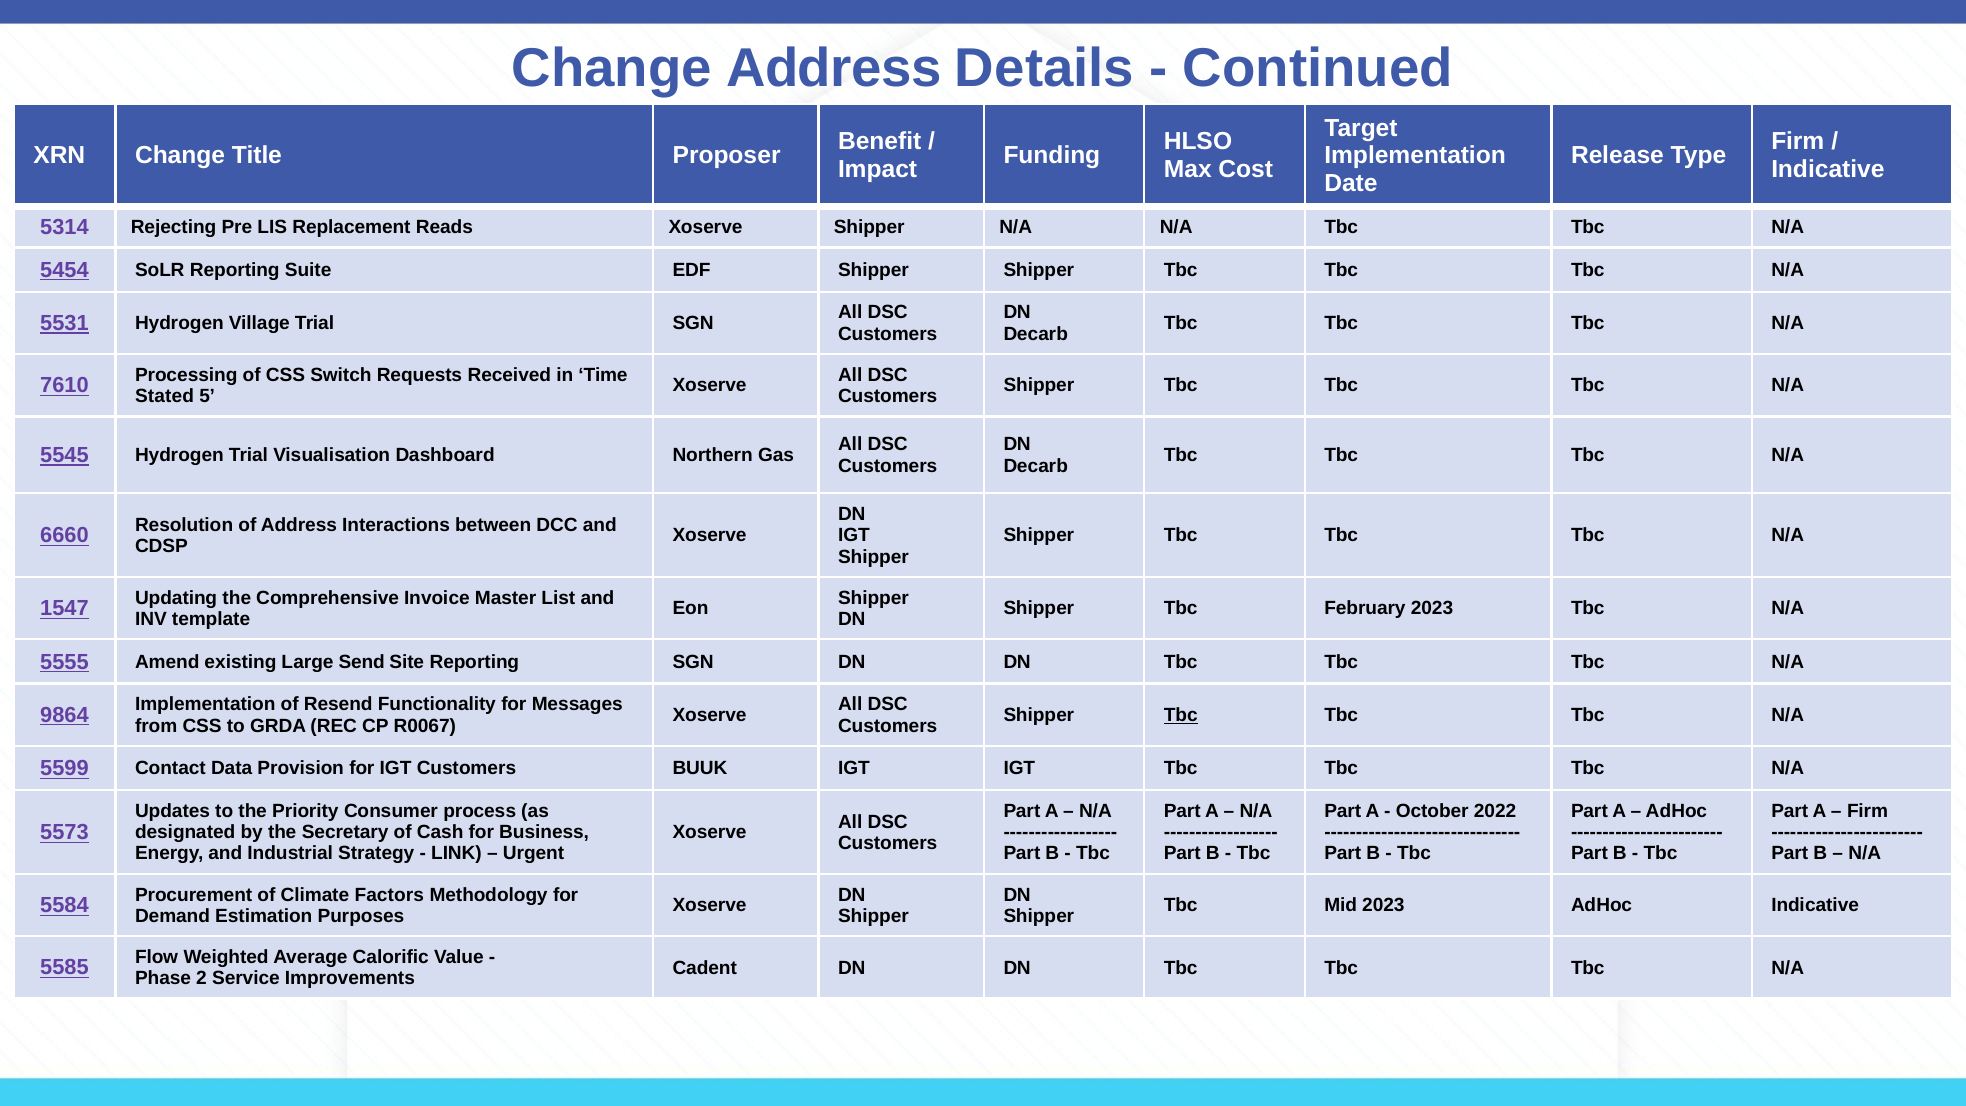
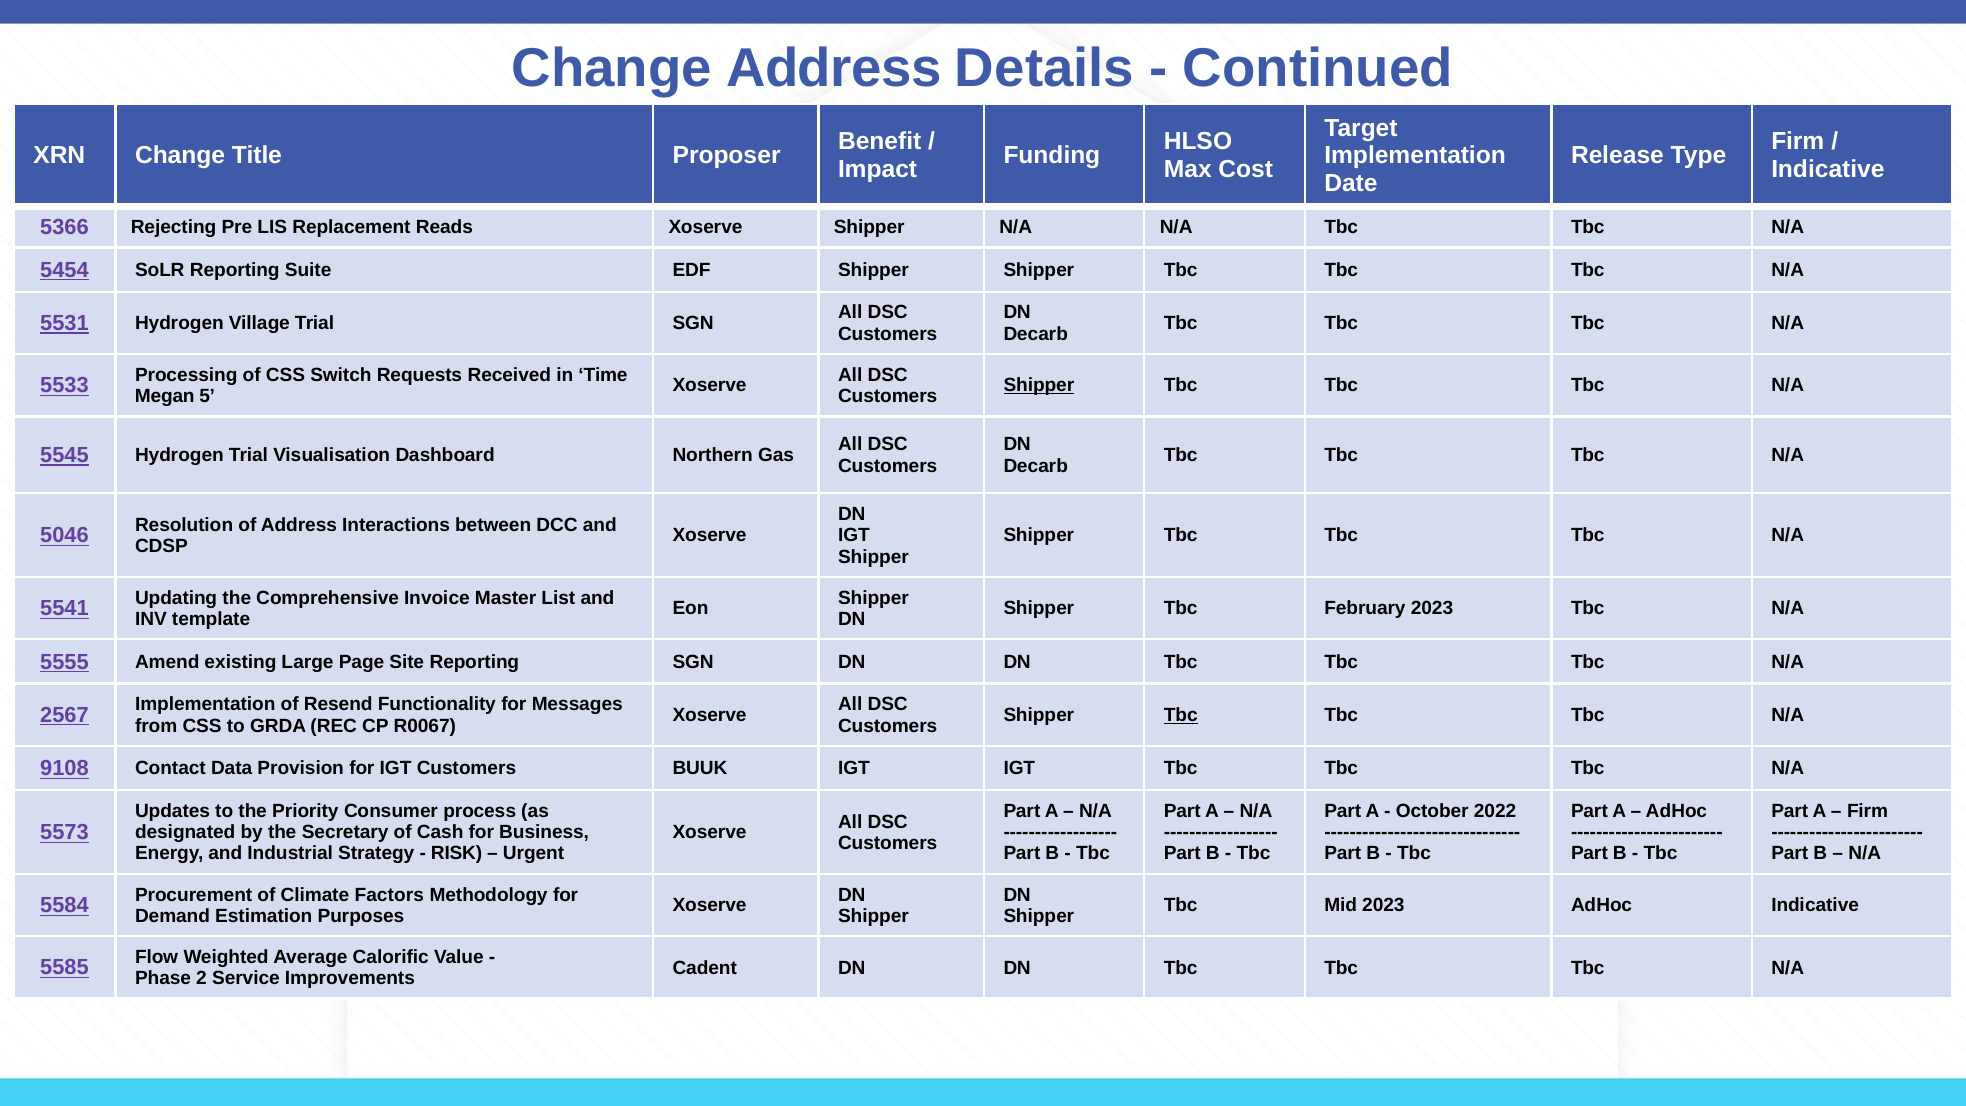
5314: 5314 -> 5366 (64, 227)
7610: 7610 -> 5533 (64, 386)
Shipper underline: none -> present (1039, 386)
Stated: Stated -> Megan (165, 396)
6660: 6660 -> 5046 (64, 536)
1547: 1547 -> 5541 (64, 608)
Send: Send -> Page (362, 662)
9864: 9864 -> 2567 (64, 715)
5599: 5599 -> 9108 (64, 768)
LINK: LINK -> RISK (457, 854)
